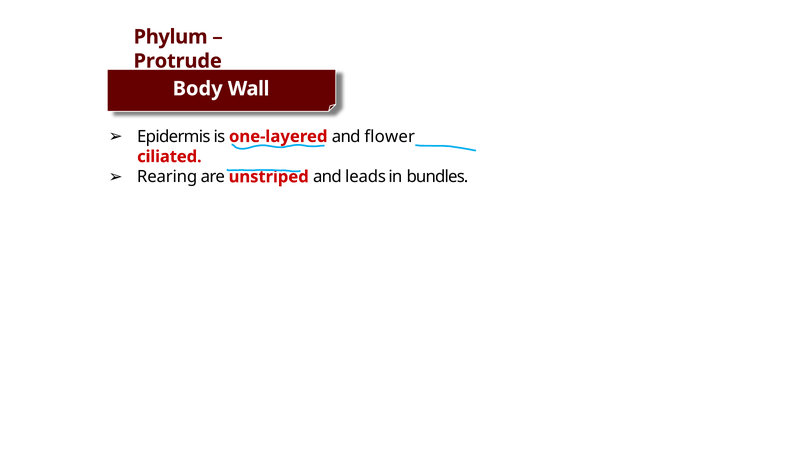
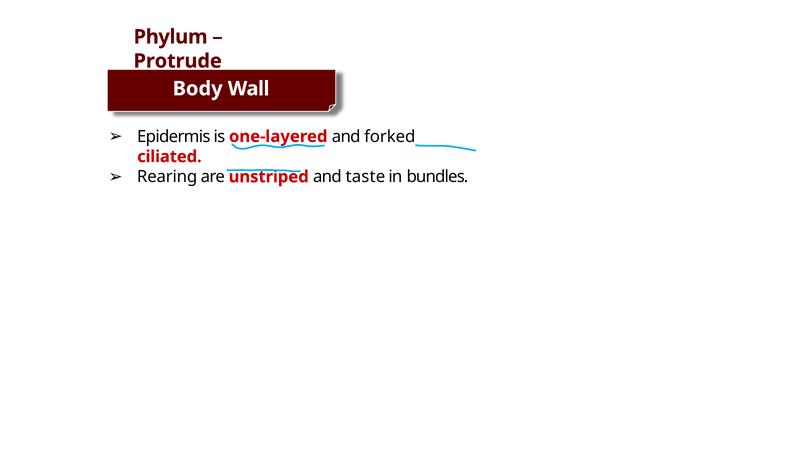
flower: flower -> forked (390, 136)
leads: leads -> taste (365, 177)
